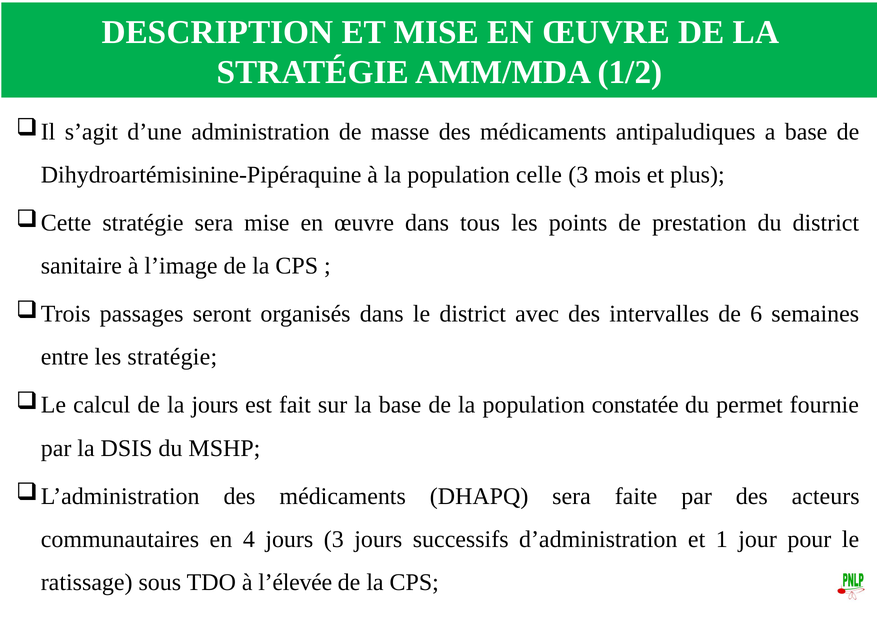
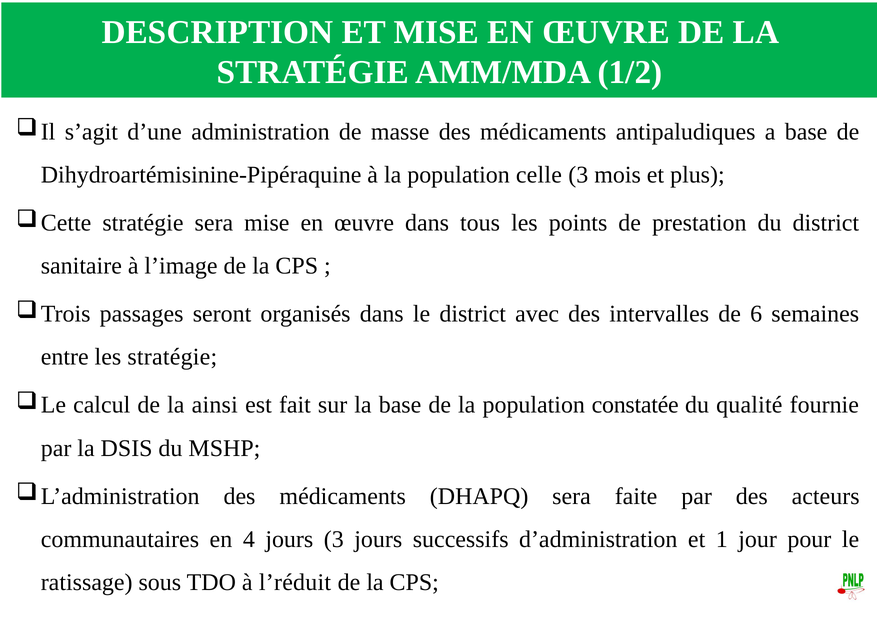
la jours: jours -> ainsi (215, 405)
permet: permet -> qualité (749, 405)
l’élevée: l’élevée -> l’réduit (295, 583)
